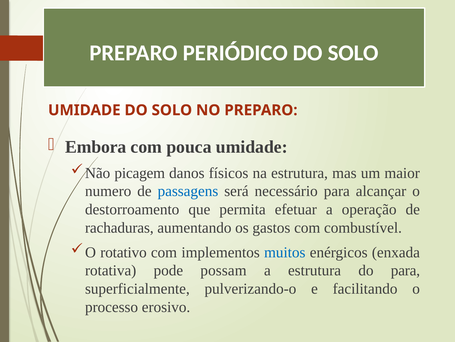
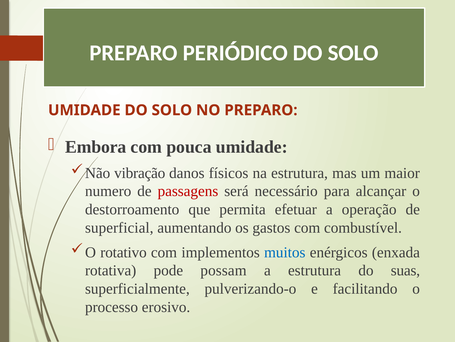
picagem: picagem -> vibração (140, 173)
passagens colour: blue -> red (188, 191)
rachaduras: rachaduras -> superficial (119, 227)
do para: para -> suas (405, 270)
